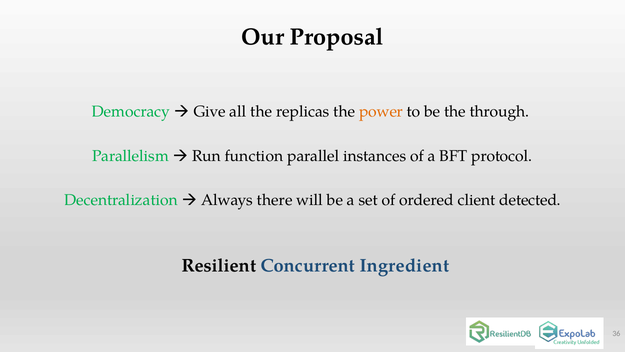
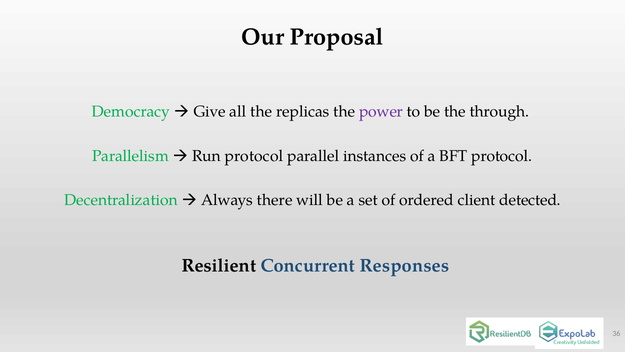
power colour: orange -> purple (381, 112)
Run function: function -> protocol (254, 156)
Ingredient: Ingredient -> Responses (404, 265)
